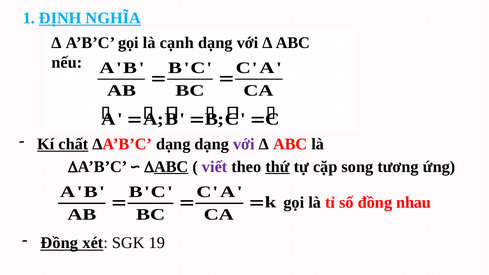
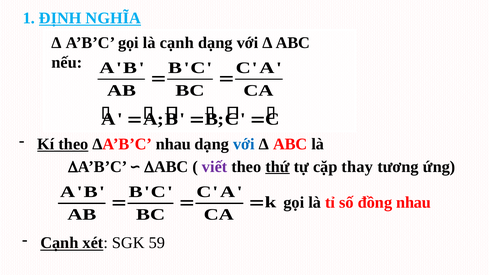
Kí chất: chất -> theo (73, 144)
∆A’B’C dạng: dạng -> nhau (173, 144)
với colour: purple -> blue (244, 144)
ABC underline: present -> none (171, 167)
song: song -> thay (357, 167)
Đồng: Đồng -> Cạnh (59, 243)
19: 19 -> 59 (157, 243)
